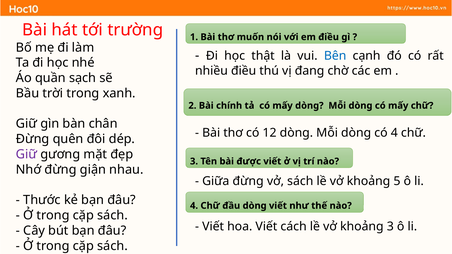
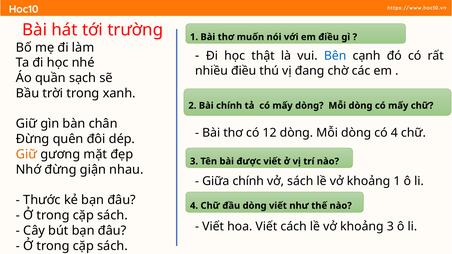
Giữ colour: purple -> orange (27, 154)
Giữa đừng: đừng -> chính (248, 181)
khoảng 5: 5 -> 1 (397, 181)
